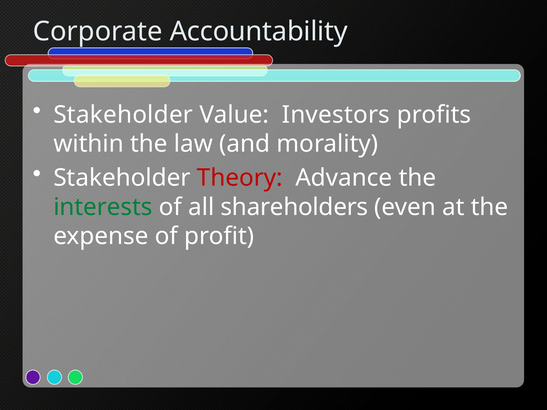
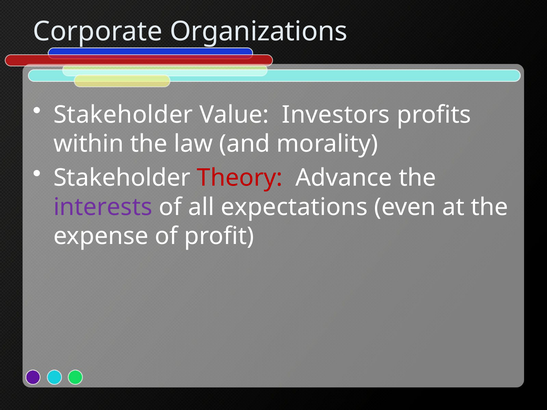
Accountability: Accountability -> Organizations (259, 32)
interests colour: green -> purple (103, 207)
shareholders: shareholders -> expectations (294, 207)
